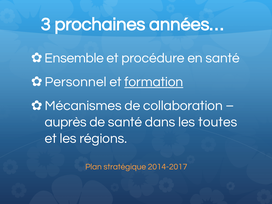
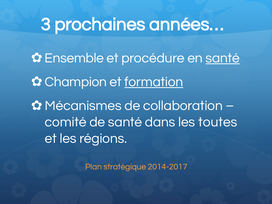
santé underline: none -> present (223, 58)
Personnel: Personnel -> Champion (76, 82)
auprès: auprès -> comité (66, 122)
